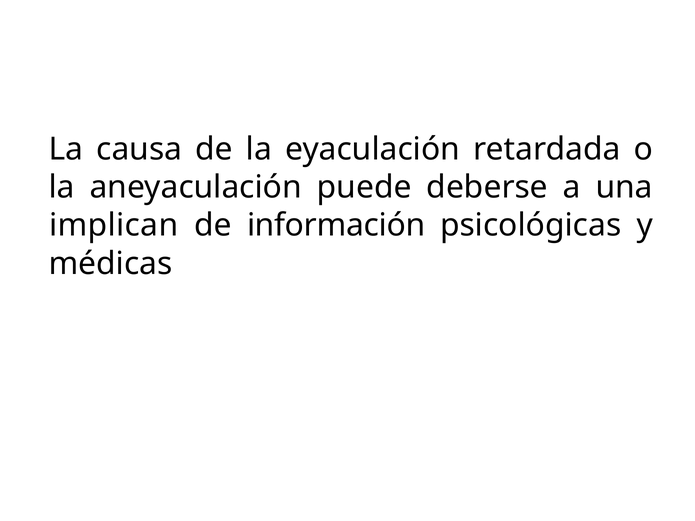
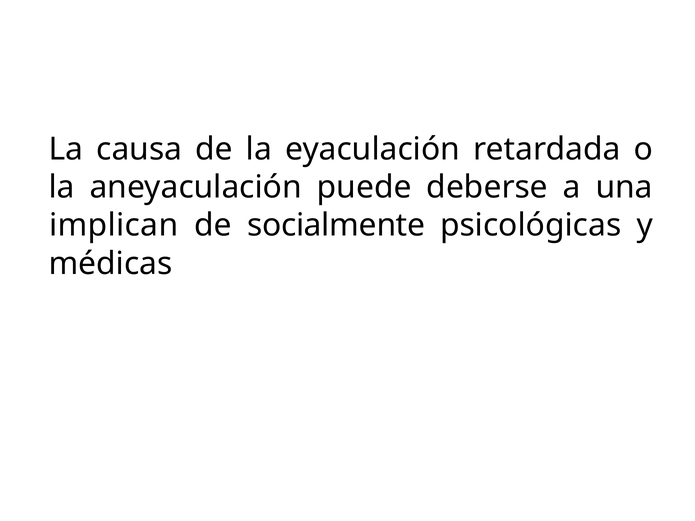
información: información -> socialmente (336, 226)
